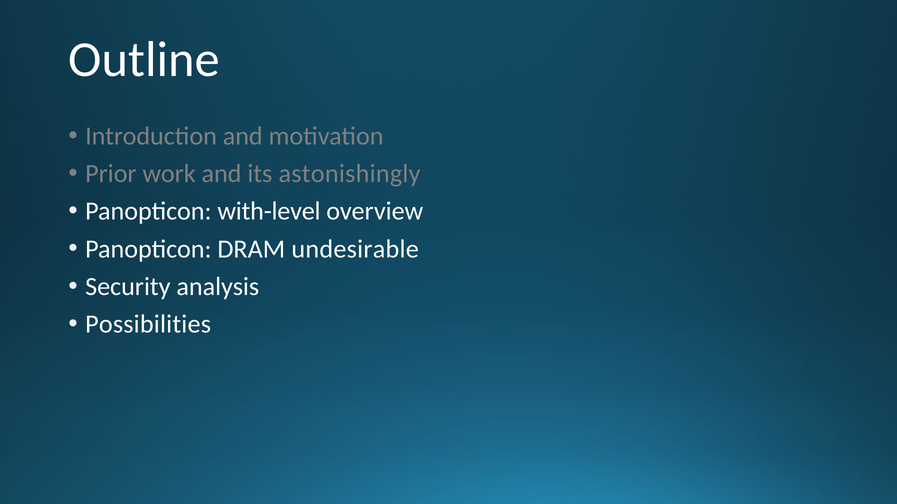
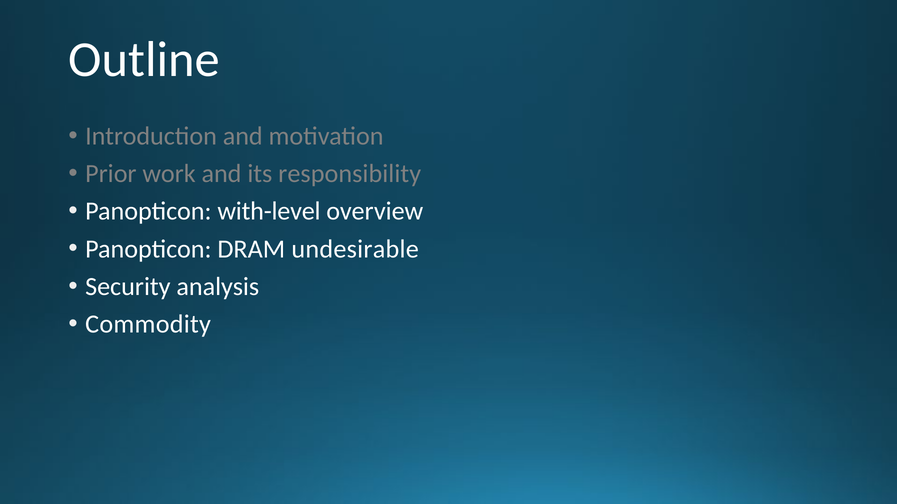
astonishingly: astonishingly -> responsibility (350, 174)
Possibilities: Possibilities -> Commodity (148, 324)
